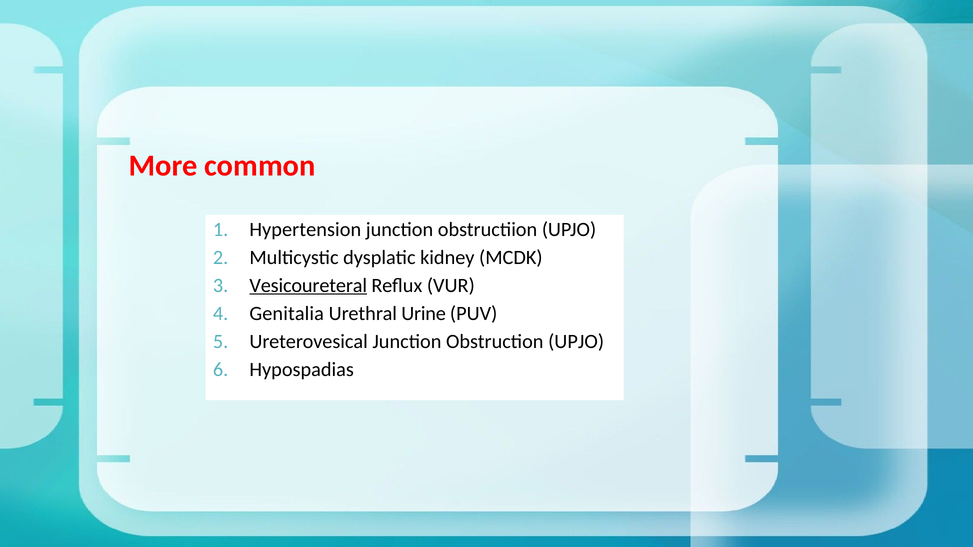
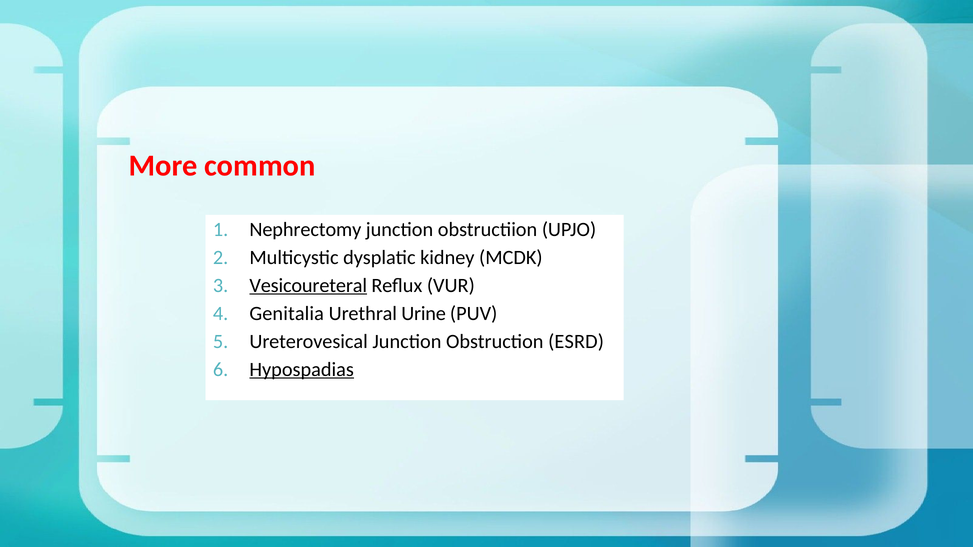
Hypertension: Hypertension -> Nephrectomy (305, 229)
Obstruction UPJO: UPJO -> ESRD (576, 342)
Hypospadias underline: none -> present (302, 370)
